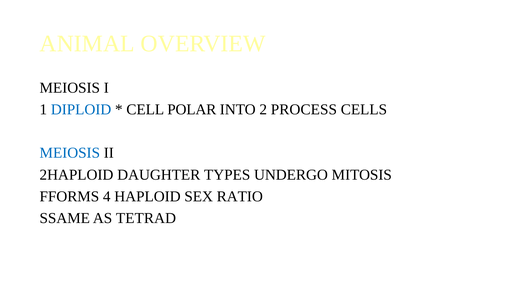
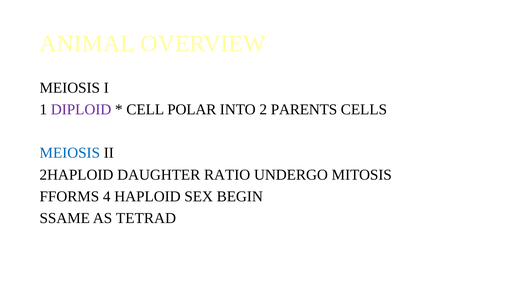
DIPLOID colour: blue -> purple (81, 109)
PROCESS: PROCESS -> PARENTS (304, 109)
TYPES: TYPES -> RATIO (227, 175)
RATIO: RATIO -> BEGIN (240, 196)
